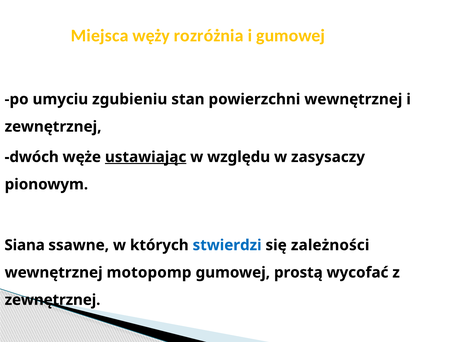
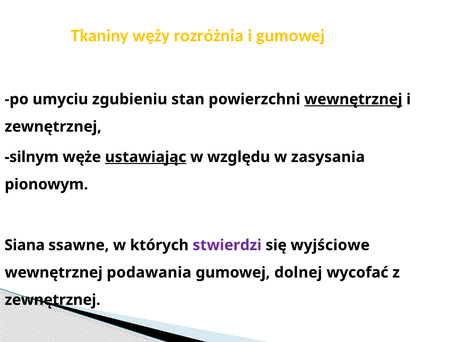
Miejsca: Miejsca -> Tkaniny (100, 36)
wewnętrznej underline: none -> present (353, 99)
dwóch: dwóch -> silnym (32, 157)
zasysaczy: zasysaczy -> zasysania (328, 157)
stwierdzi colour: blue -> purple (227, 245)
zależności: zależności -> wyjściowe (330, 245)
motopomp: motopomp -> podawania (149, 273)
prostą: prostą -> dolnej (298, 273)
